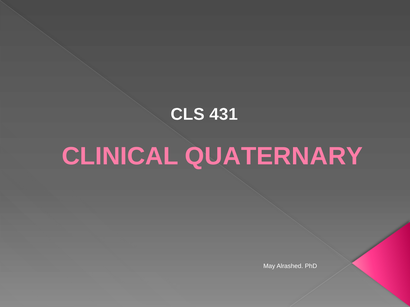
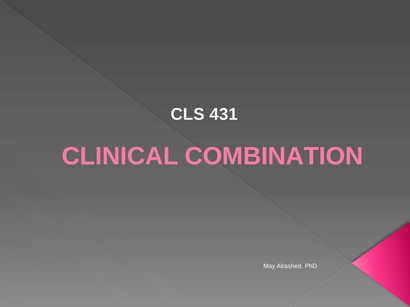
QUATERNARY: QUATERNARY -> COMBINATION (274, 157)
